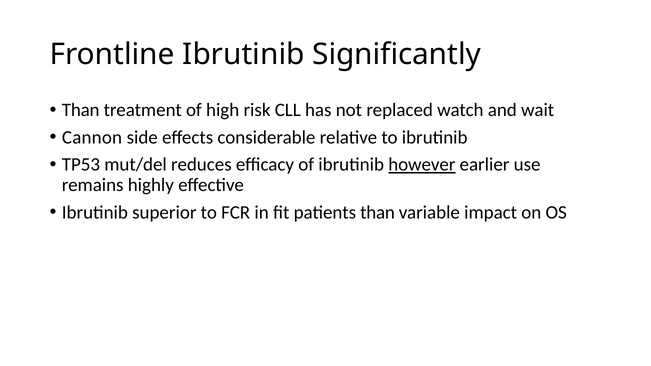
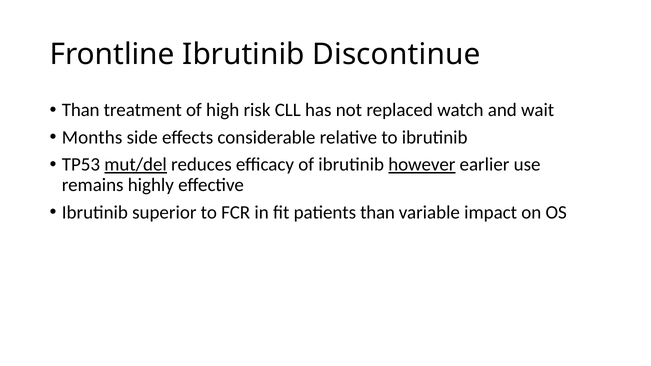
Significantly: Significantly -> Discontinue (396, 55)
Cannon: Cannon -> Months (92, 137)
mut/del underline: none -> present (136, 165)
